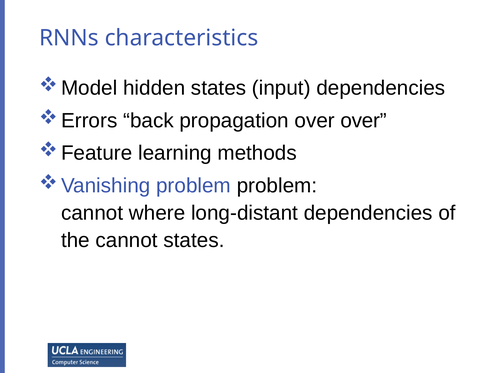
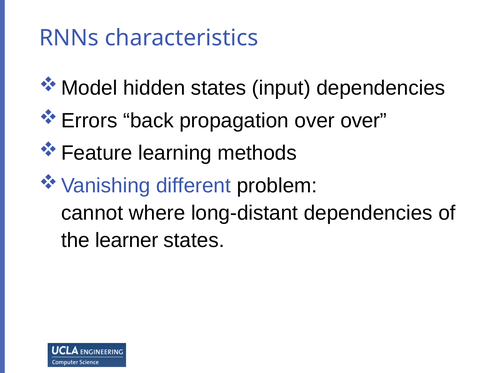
problem: problem -> different (193, 185)
the cannot: cannot -> learner (127, 240)
